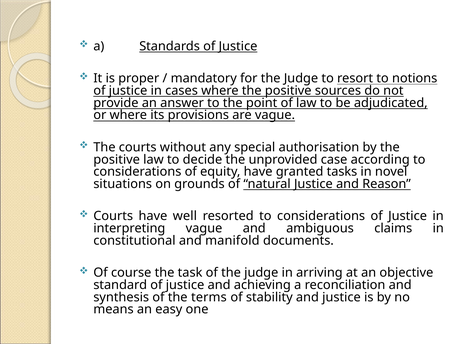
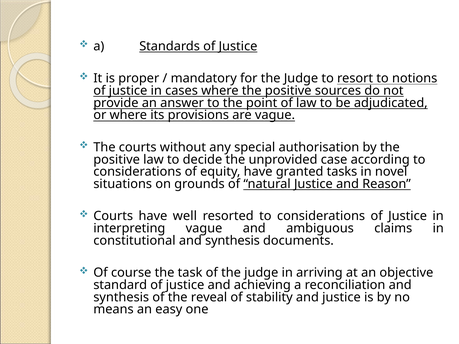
constitutional and manifold: manifold -> synthesis (232, 241)
terms: terms -> reveal (209, 297)
